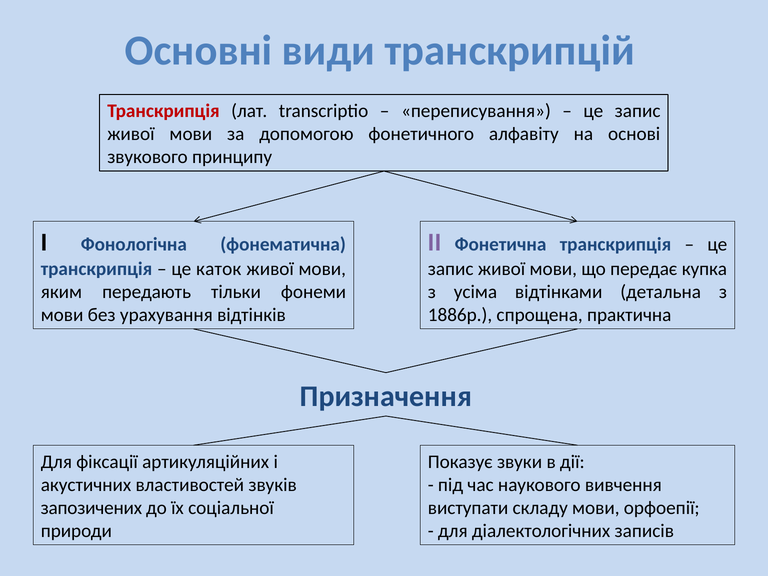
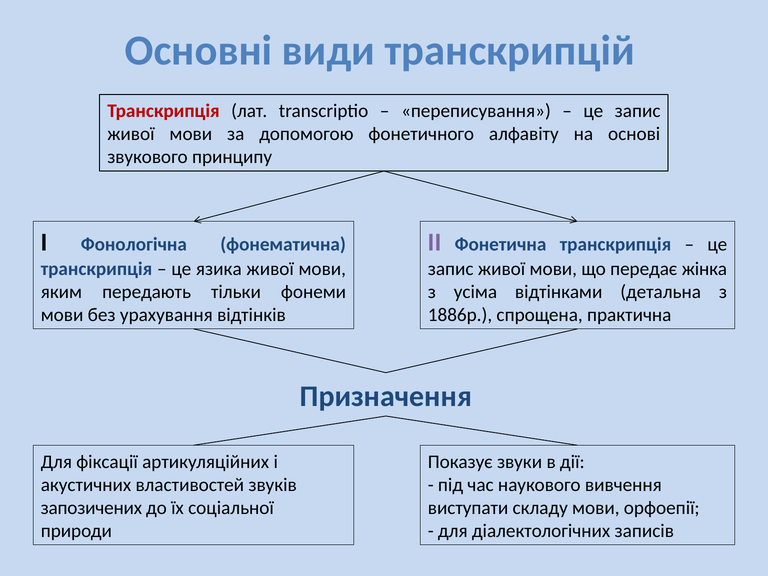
каток: каток -> язика (219, 269)
купка: купка -> жінка (704, 269)
